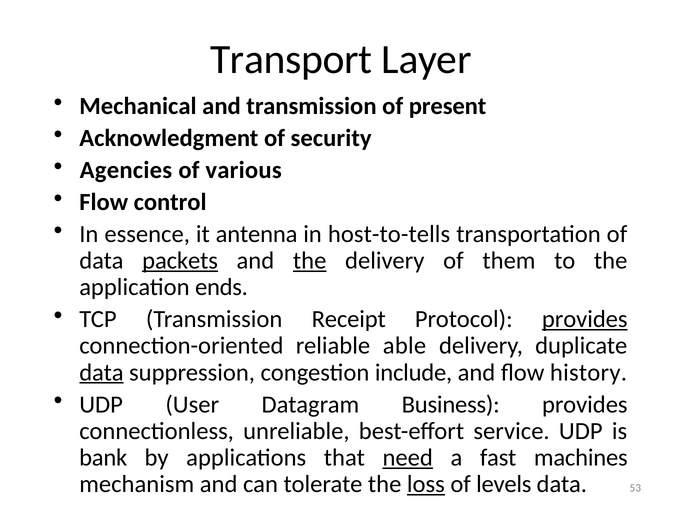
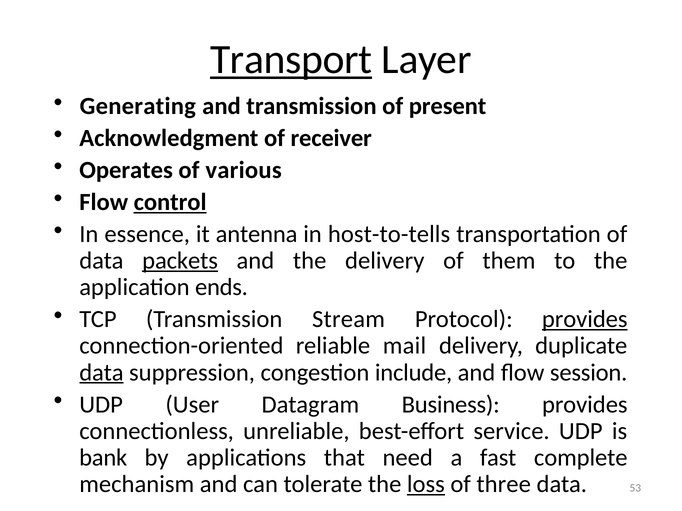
Transport underline: none -> present (291, 60)
Mechanical: Mechanical -> Generating (138, 106)
security: security -> receiver (331, 138)
Agencies: Agencies -> Operates (126, 170)
control underline: none -> present (170, 202)
the underline: present -> none (310, 261)
Receipt: Receipt -> Stream (349, 320)
able: able -> mail (405, 346)
history: history -> session (589, 373)
need underline: present -> none (408, 458)
machines: machines -> complete (581, 458)
levels: levels -> three (504, 485)
